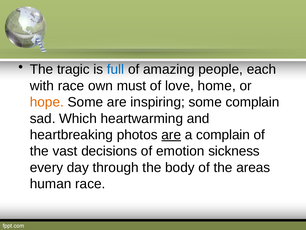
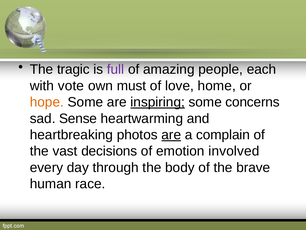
full colour: blue -> purple (116, 69)
with race: race -> vote (71, 86)
inspiring underline: none -> present (158, 102)
some complain: complain -> concerns (253, 102)
Which: Which -> Sense (78, 118)
sickness: sickness -> involved (234, 151)
areas: areas -> brave (253, 167)
